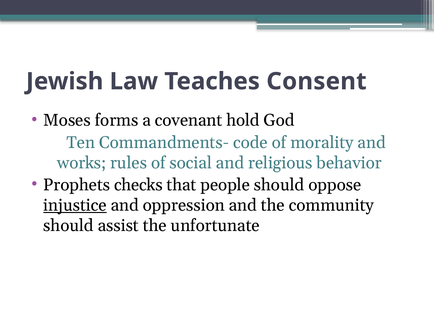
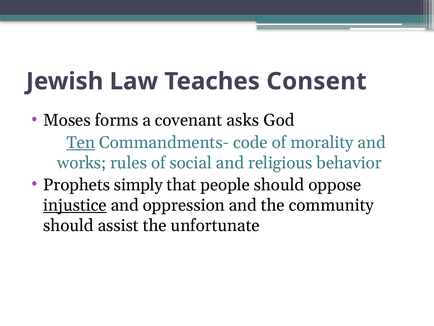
hold: hold -> asks (243, 120)
Ten underline: none -> present (81, 142)
checks: checks -> simply (138, 185)
